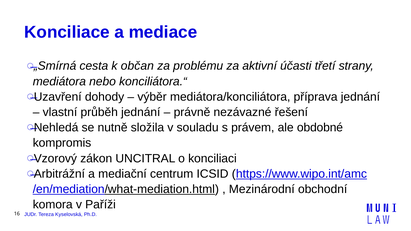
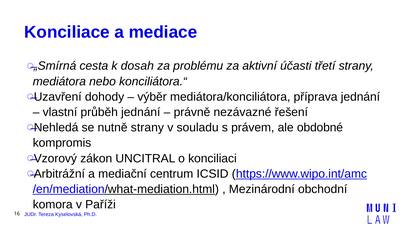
občan: občan -> dosah (137, 66)
nutně složila: složila -> strany (147, 128)
